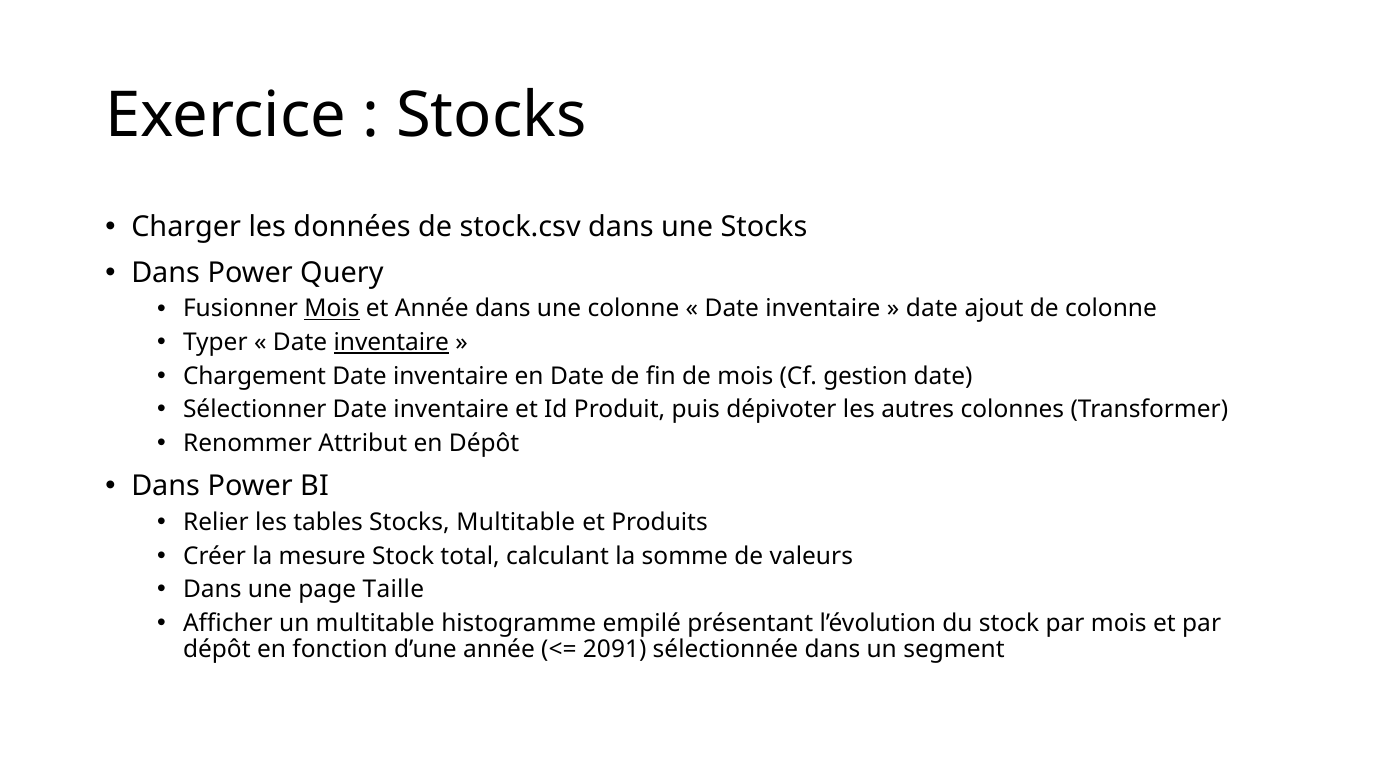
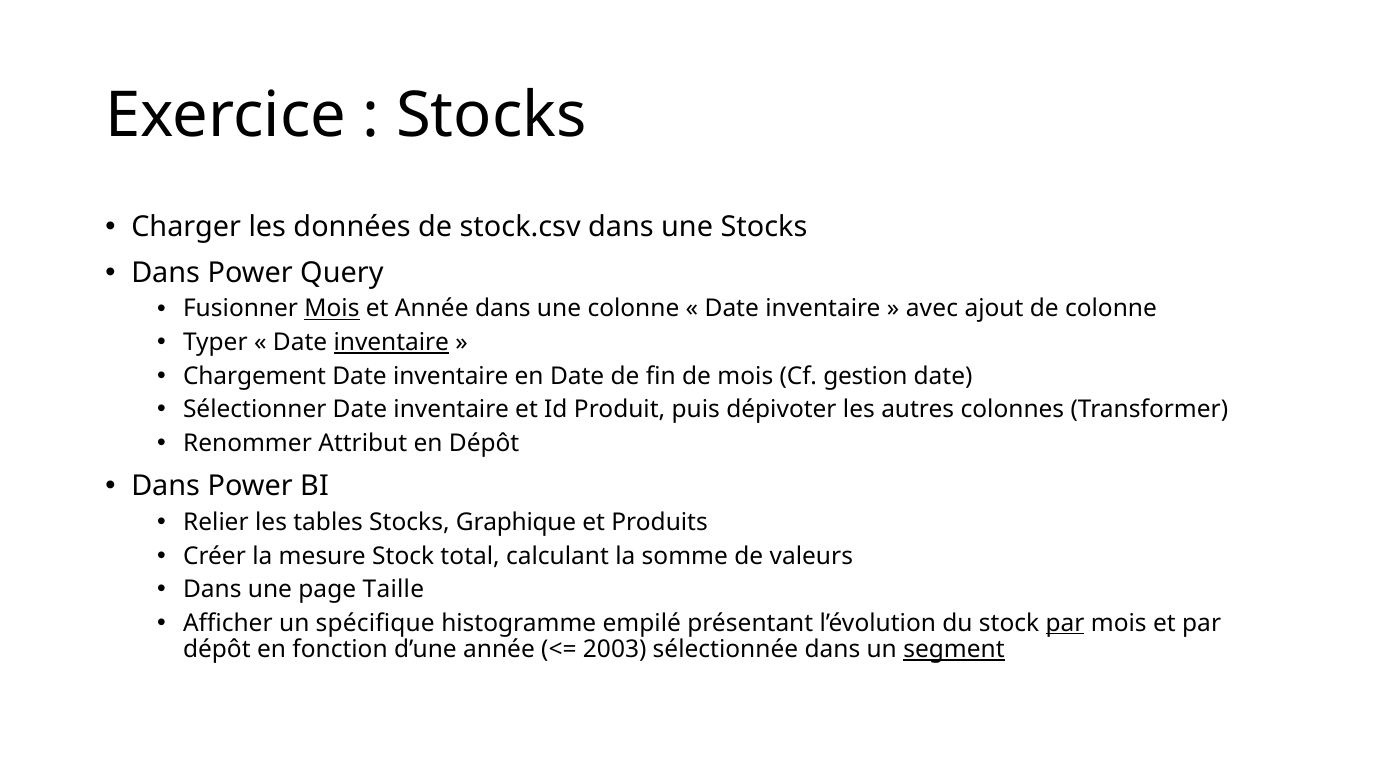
date: date -> avec (932, 309)
Stocks Multitable: Multitable -> Graphique (516, 523)
un multitable: multitable -> spécifique (375, 623)
par underline: none -> present (1065, 623)
2091: 2091 -> 2003 (615, 650)
segment underline: none -> present (954, 650)
